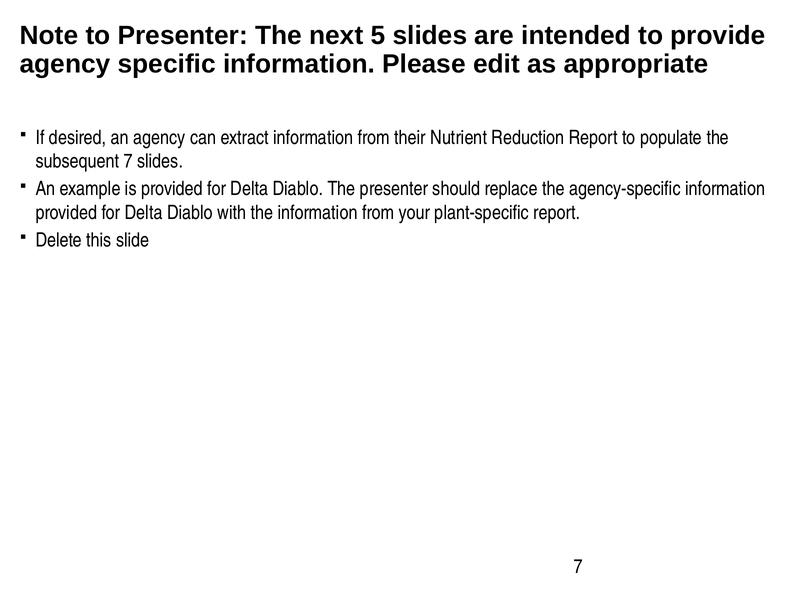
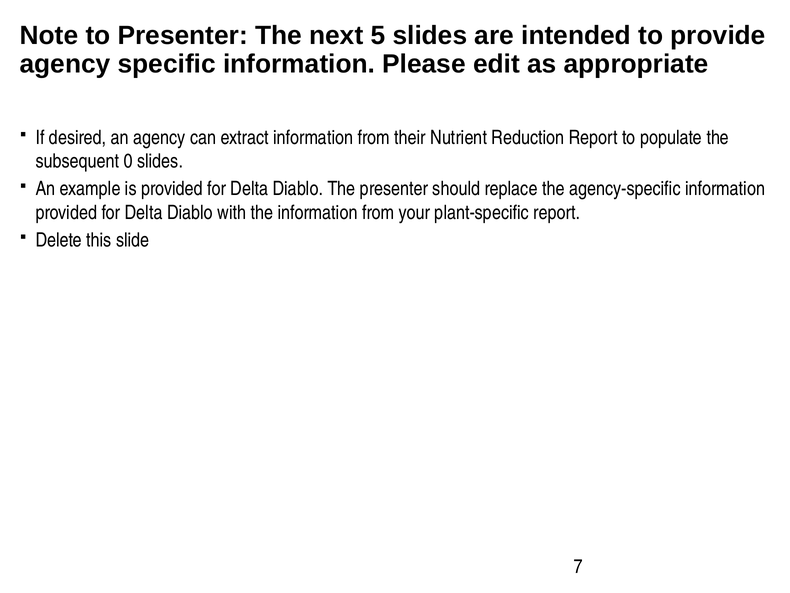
subsequent 7: 7 -> 0 (128, 161)
